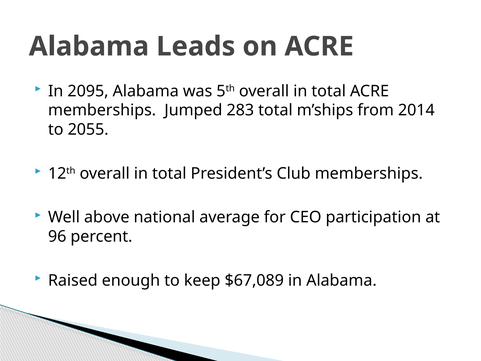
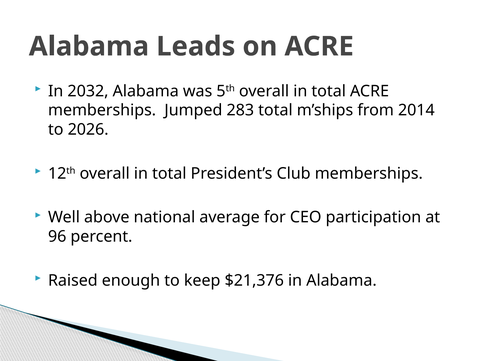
2095: 2095 -> 2032 (88, 91)
2055: 2055 -> 2026 (88, 130)
$67,089: $67,089 -> $21,376 (254, 280)
